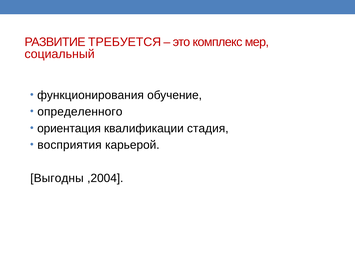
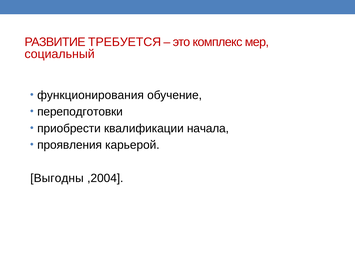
определенного: определенного -> переподготовки (80, 111)
ориентация: ориентация -> приобрести (69, 128)
стадия: стадия -> начала (208, 128)
восприятия: восприятия -> проявления (70, 145)
